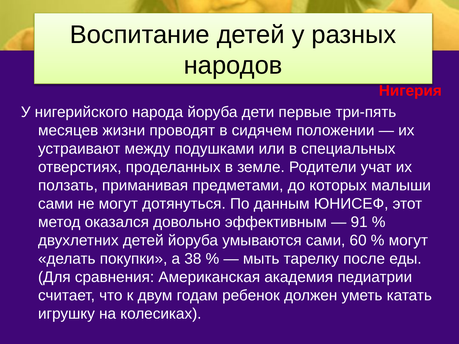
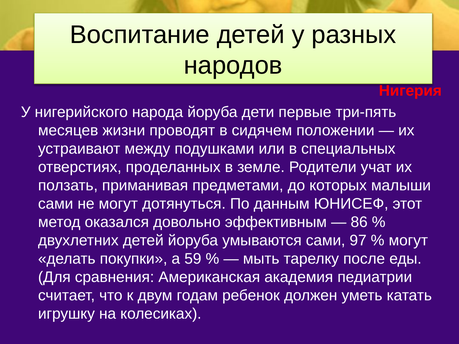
91: 91 -> 86 (359, 222)
60: 60 -> 97 (358, 241)
38: 38 -> 59 (193, 259)
